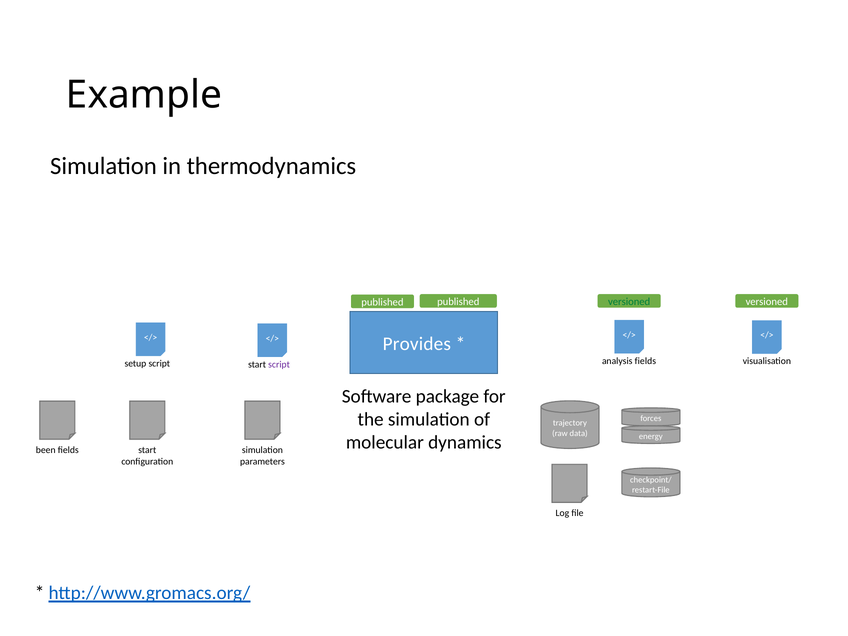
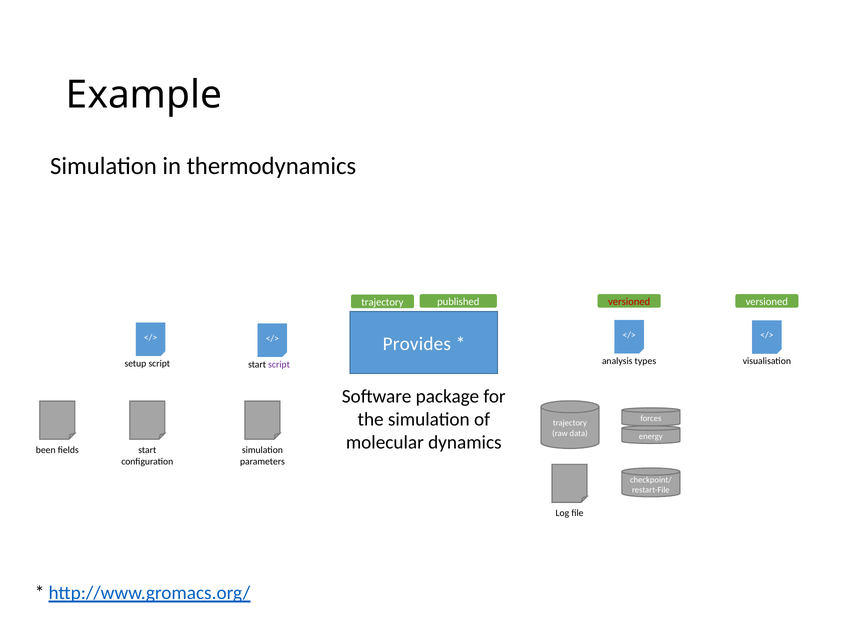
published: published -> trajectory (382, 302)
versioned colour: green -> red (629, 302)
analysis fields: fields -> types (645, 361)
